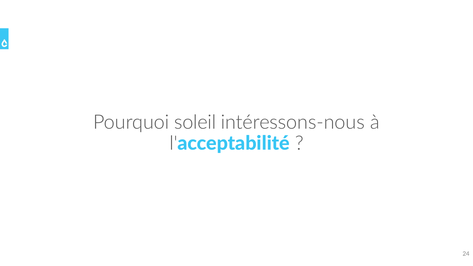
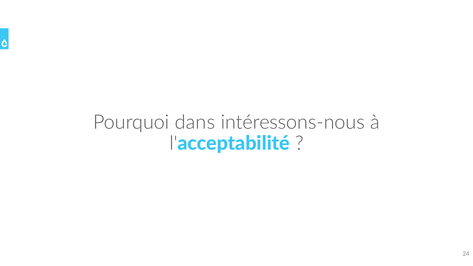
soleil: soleil -> dans (195, 122)
